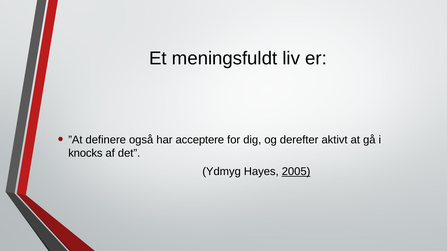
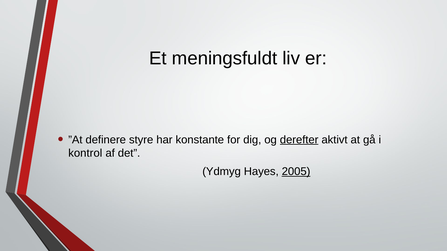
også: også -> styre (141, 140)
acceptere: acceptere -> konstante (200, 140)
derefter underline: none -> present (299, 140)
knocks: knocks -> kontrol (85, 153)
